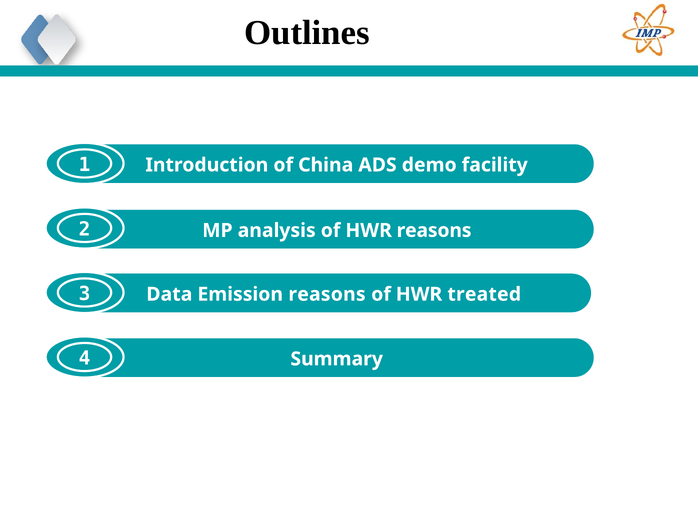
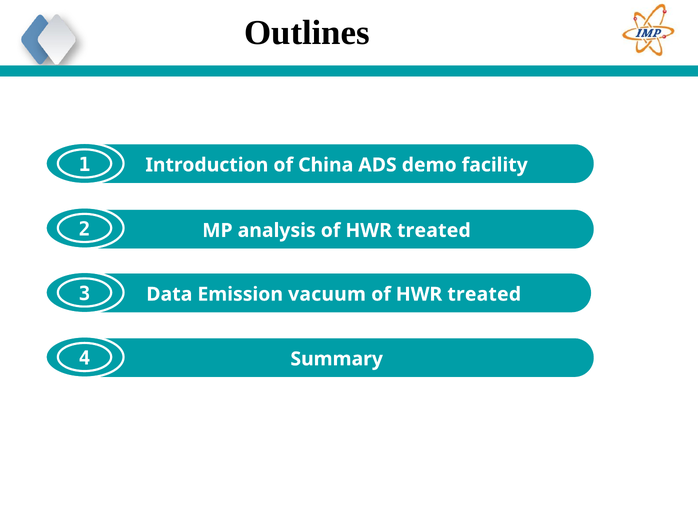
analysis of HWR reasons: reasons -> treated (434, 230)
Emission reasons: reasons -> vacuum (327, 294)
